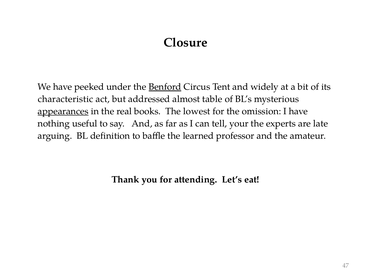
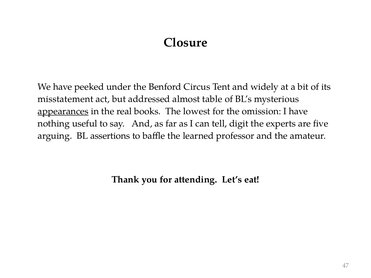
Benford underline: present -> none (165, 87)
characteristic: characteristic -> misstatement (65, 99)
your: your -> digit (239, 124)
late: late -> five (321, 124)
definition: definition -> assertions (110, 136)
